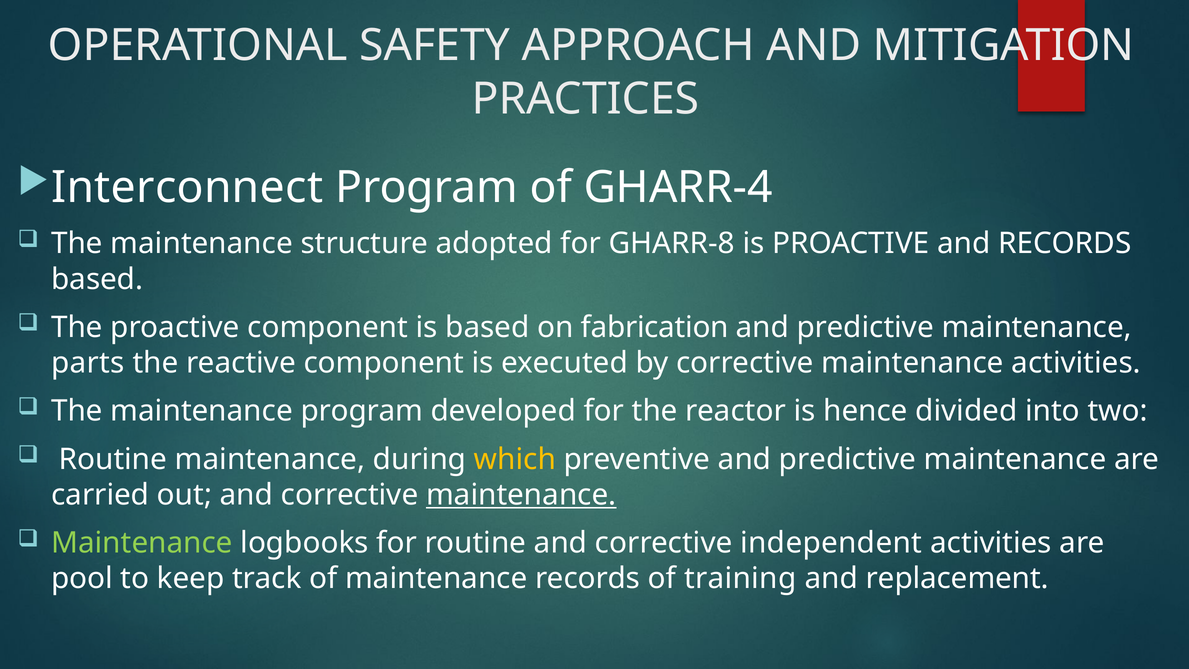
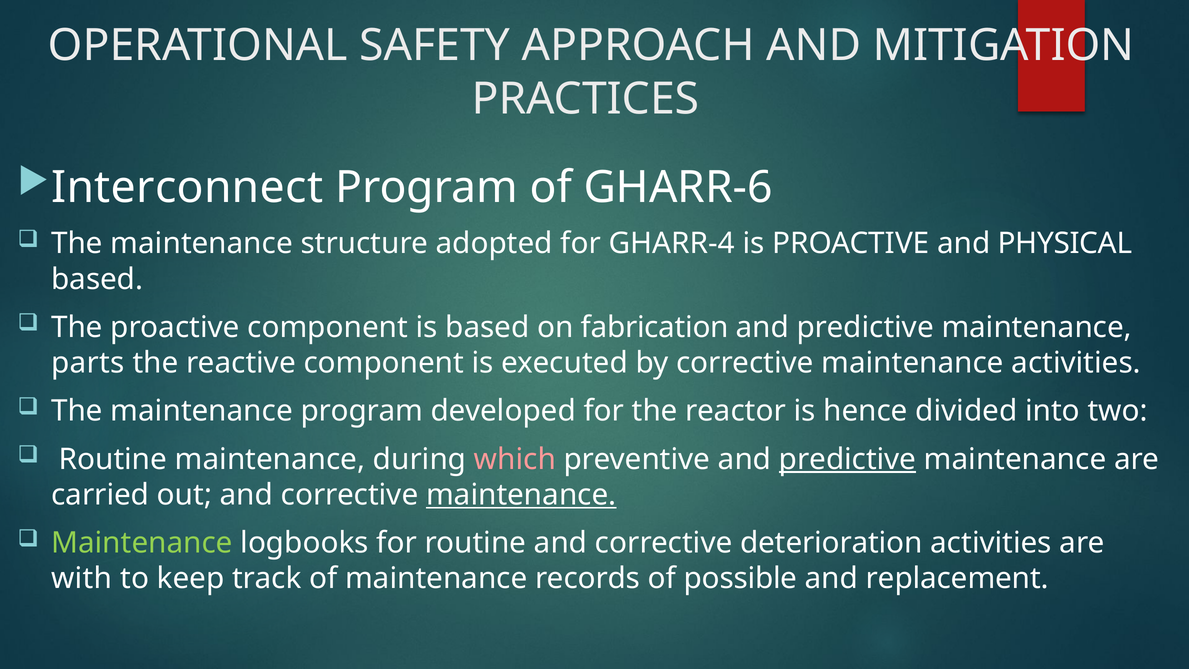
GHARR-4: GHARR-4 -> GHARR-6 (678, 188)
GHARR-8: GHARR-8 -> GHARR-4 (672, 244)
and RECORDS: RECORDS -> PHYSICAL (1065, 244)
which colour: yellow -> pink (515, 459)
predictive underline: none -> present (848, 459)
independent: independent -> deterioration (831, 543)
pool: pool -> with (82, 578)
training: training -> possible (741, 578)
